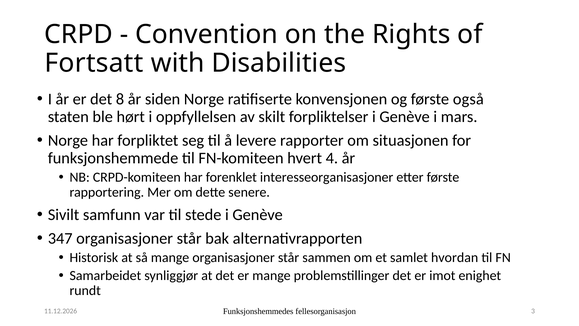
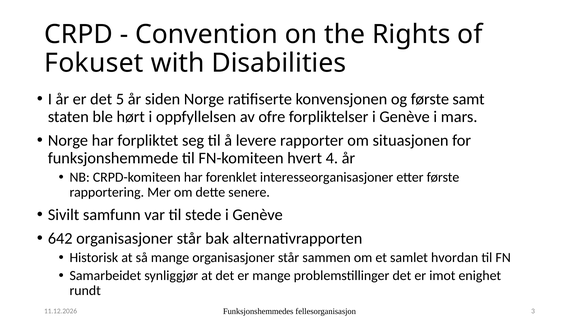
Fortsatt: Fortsatt -> Fokuset (94, 63)
8: 8 -> 5 (120, 99)
også: også -> samt (468, 99)
skilt: skilt -> ofre (272, 117)
347: 347 -> 642 (60, 238)
